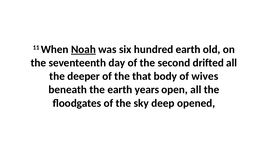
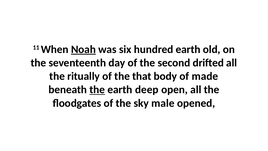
deeper: deeper -> ritually (84, 76)
wives: wives -> made (205, 76)
the underline: none -> present (97, 90)
years: years -> deep (147, 90)
deep: deep -> male (163, 103)
